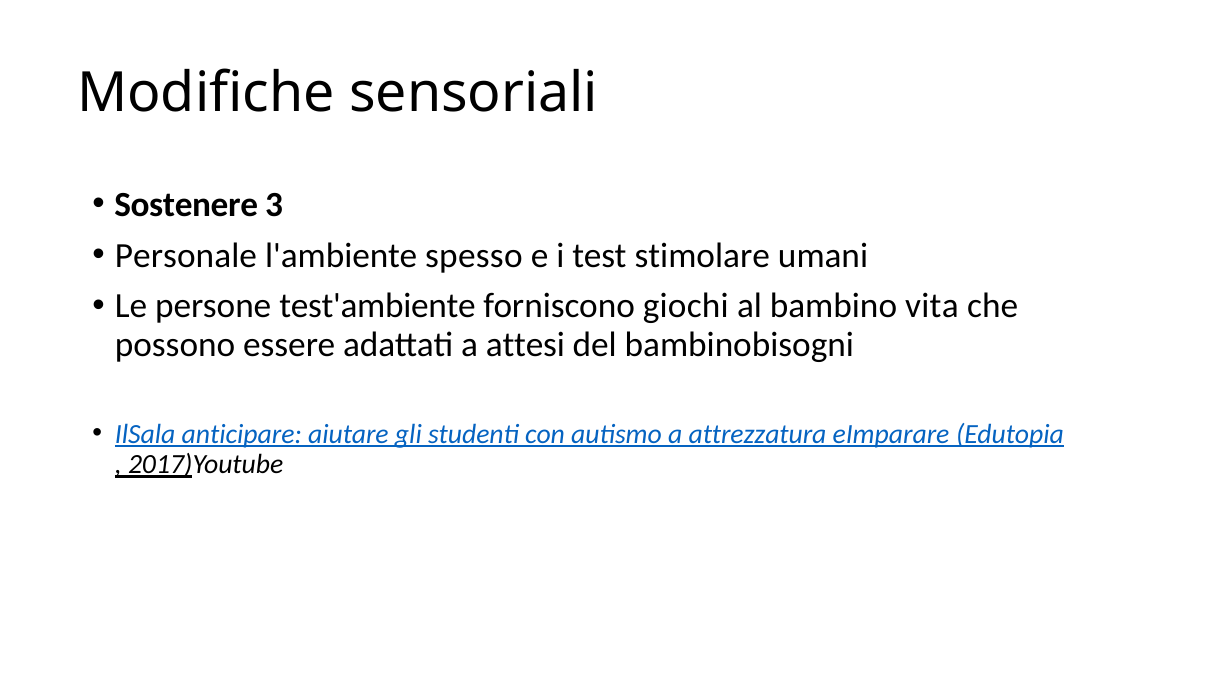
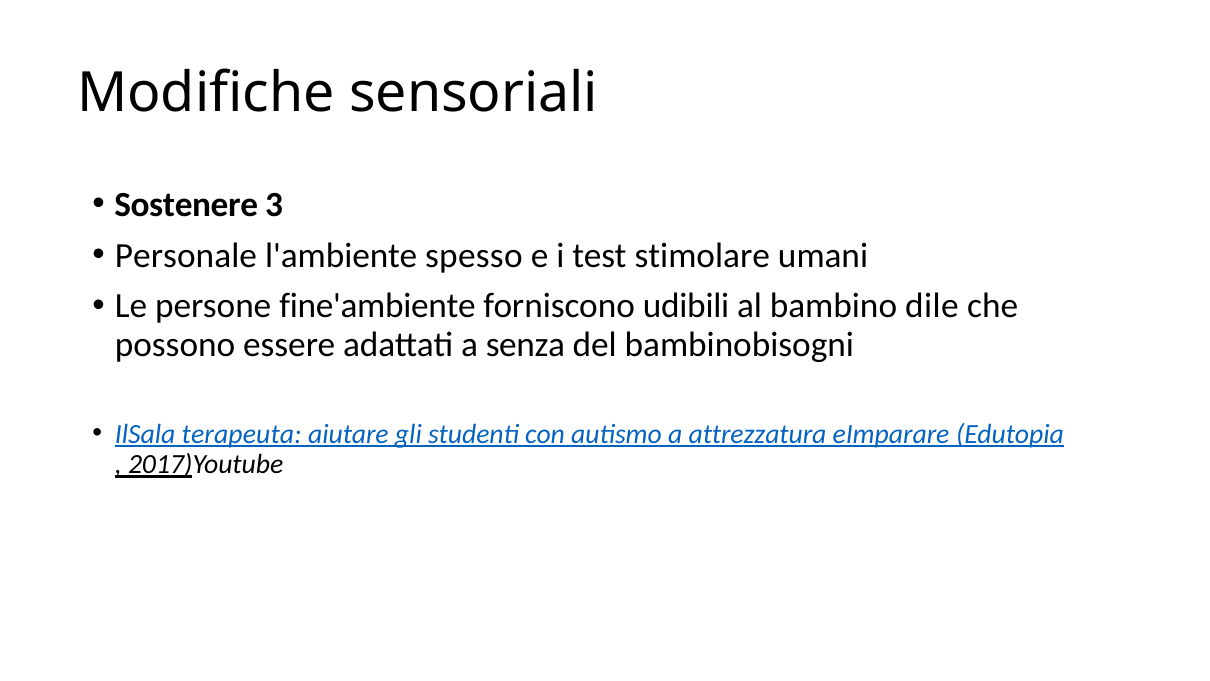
test'ambiente: test'ambiente -> fine'ambiente (378, 306)
giochi: giochi -> udibili (686, 306)
vita: vita -> dile (932, 306)
attesi: attesi -> senza (525, 344)
anticipare: anticipare -> terapeuta (242, 434)
